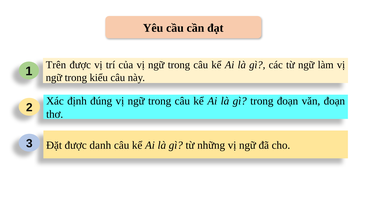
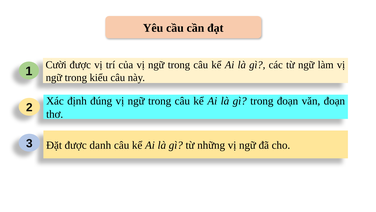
Trên: Trên -> Cười (56, 65)
